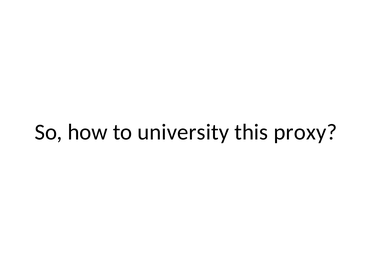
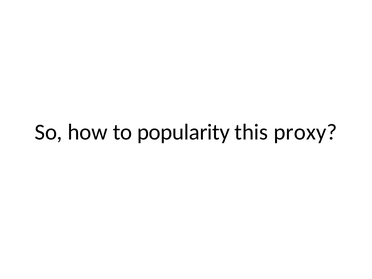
university: university -> popularity (183, 132)
